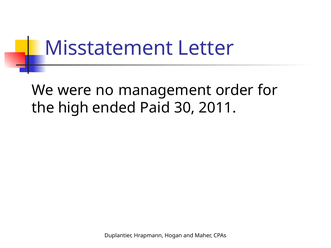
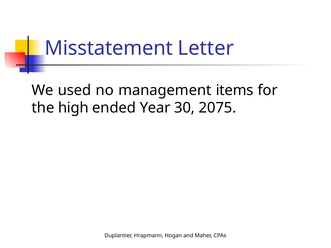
were: were -> used (75, 90)
order: order -> items (235, 90)
Paid: Paid -> Year (155, 108)
2011: 2011 -> 2075 (217, 108)
